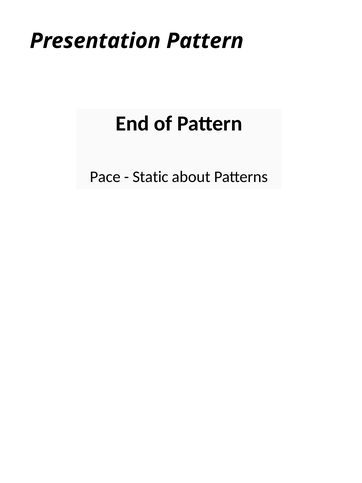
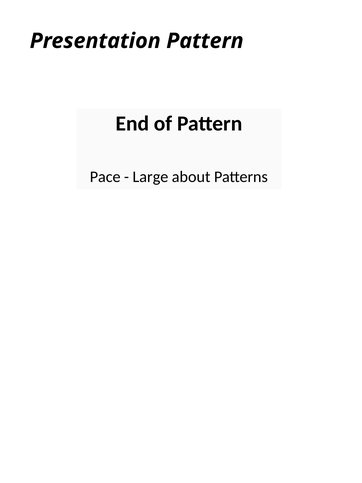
Static: Static -> Large (151, 177)
